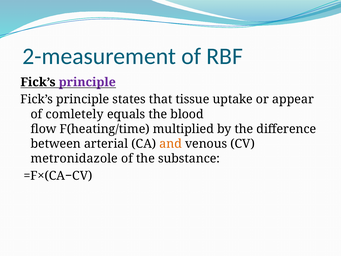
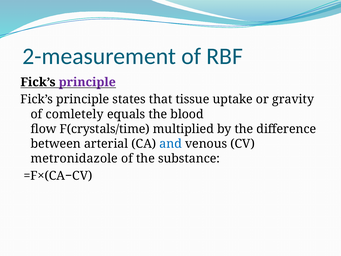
appear: appear -> gravity (293, 99)
F(heating/time: F(heating/time -> F(crystals/time (105, 129)
and colour: orange -> blue (171, 144)
